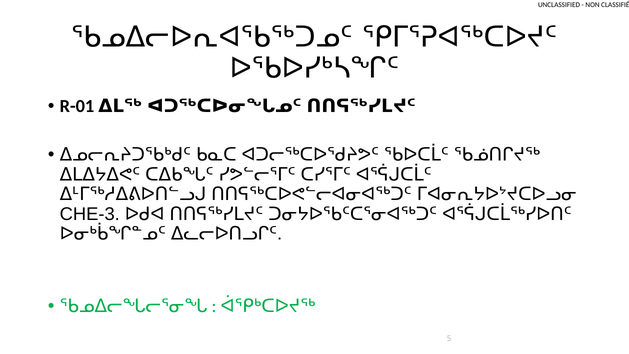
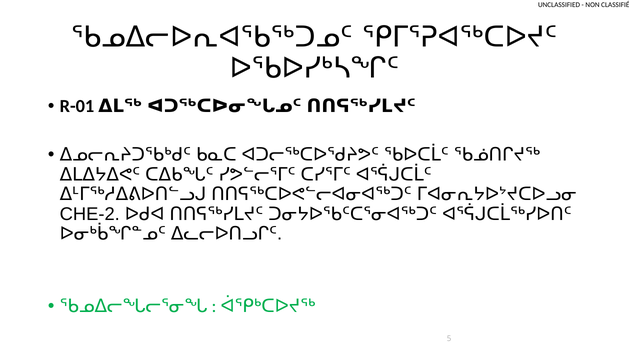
CHE-3: CHE-3 -> CHE-2 (90, 214)
